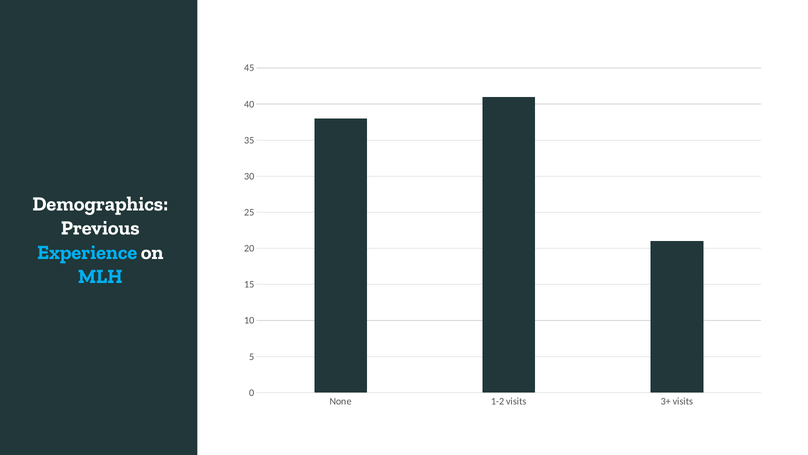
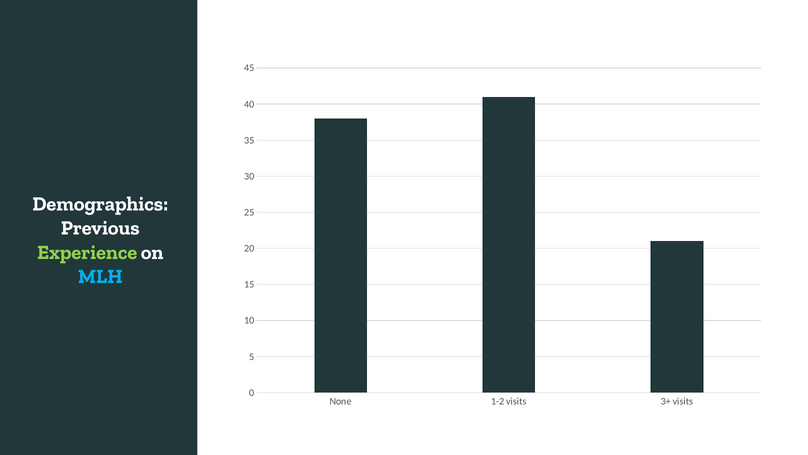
Experience colour: light blue -> light green (87, 252)
